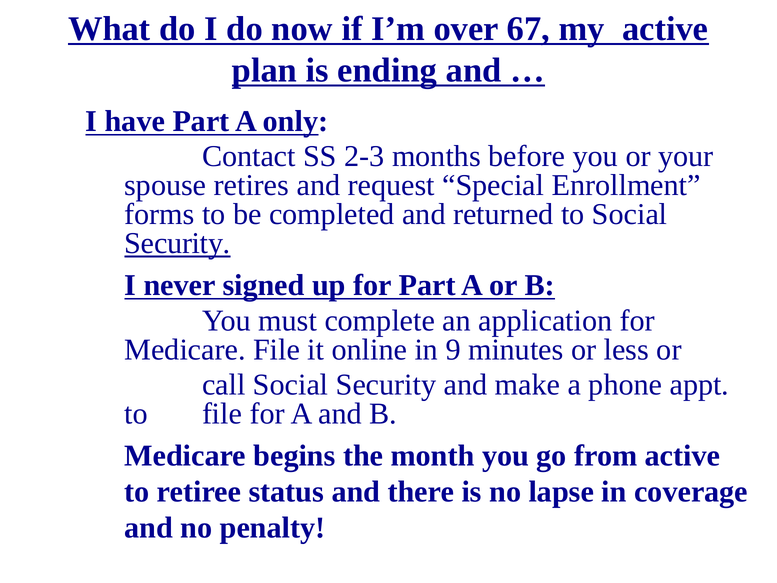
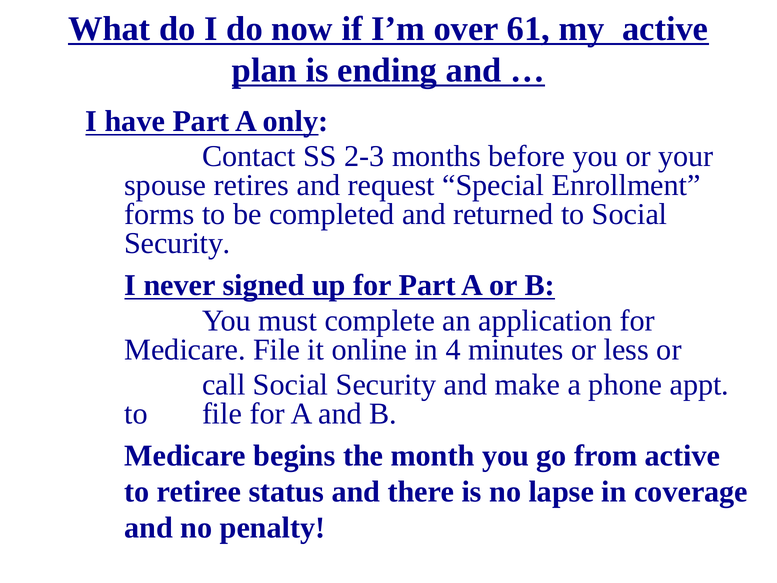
67: 67 -> 61 (528, 29)
Security underline: present -> none (177, 243)
9: 9 -> 4 (453, 349)
